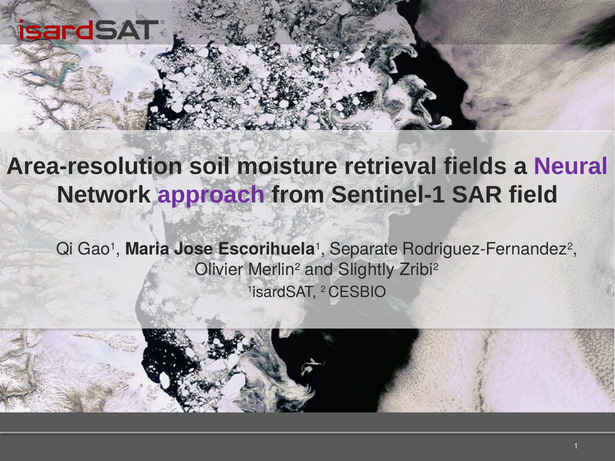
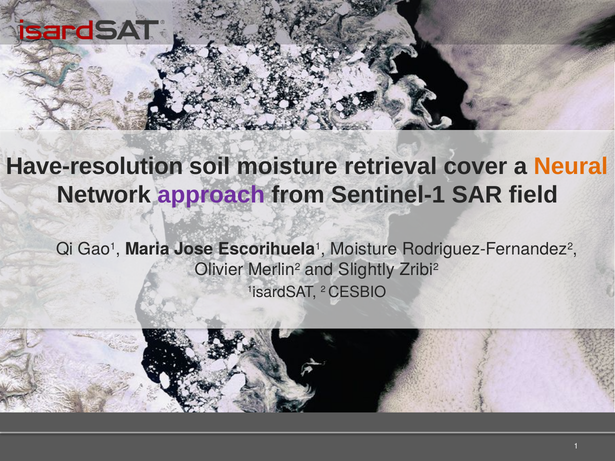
Area-resolution: Area-resolution -> Have-resolution (94, 166)
fields: fields -> cover (475, 166)
Neural colour: purple -> orange (571, 166)
Escorihuela1 Separate: Separate -> Moisture (364, 249)
